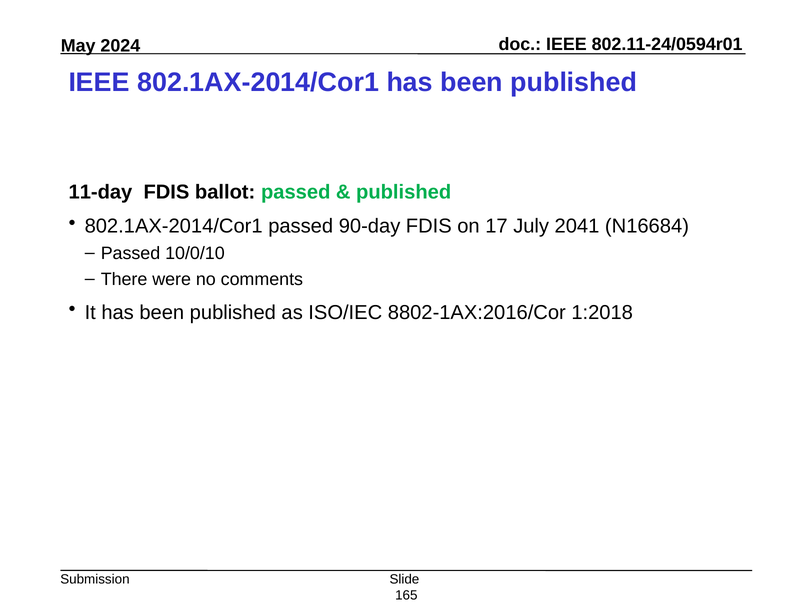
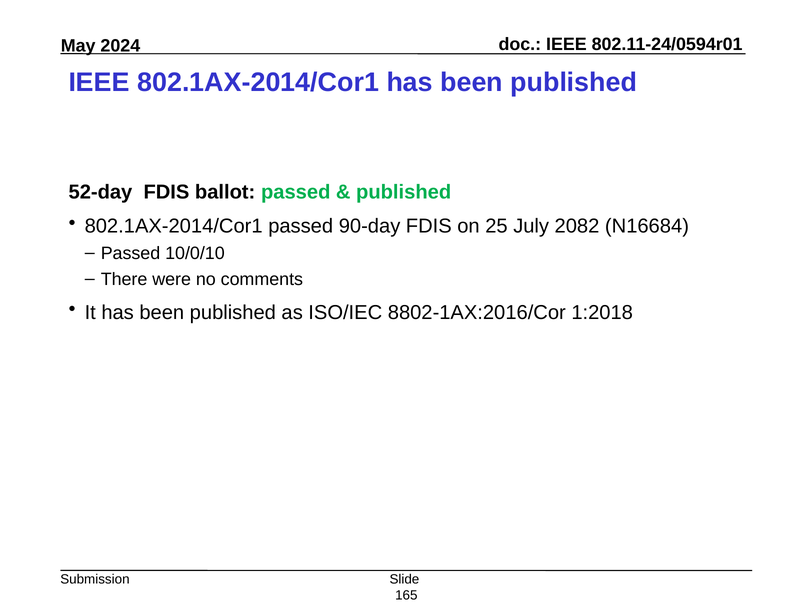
11-day: 11-day -> 52-day (100, 192)
17: 17 -> 25 (496, 226)
2041: 2041 -> 2082 (577, 226)
